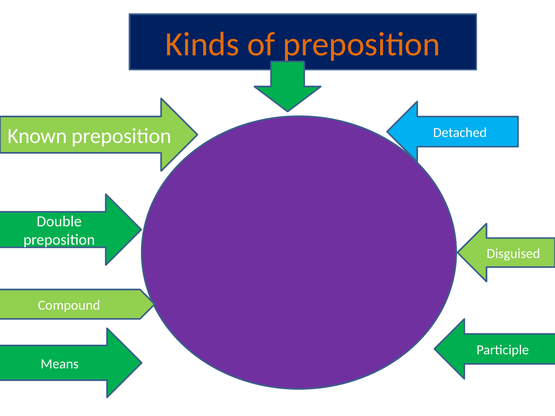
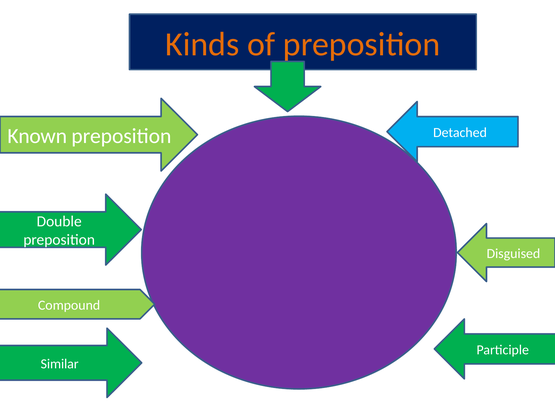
Means: Means -> Similar (60, 364)
